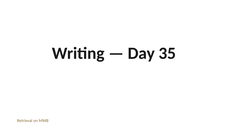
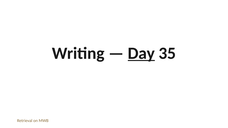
Day underline: none -> present (141, 53)
